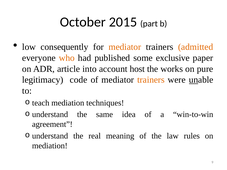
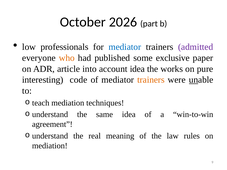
2015: 2015 -> 2026 (123, 22)
consequently: consequently -> professionals (65, 47)
mediator colour: orange -> blue (125, 47)
admitted colour: orange -> purple (196, 47)
account host: host -> idea (137, 69)
legitimacy: legitimacy -> interesting (43, 80)
